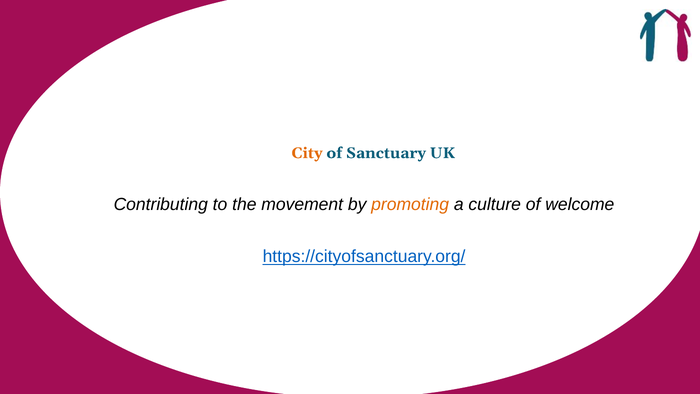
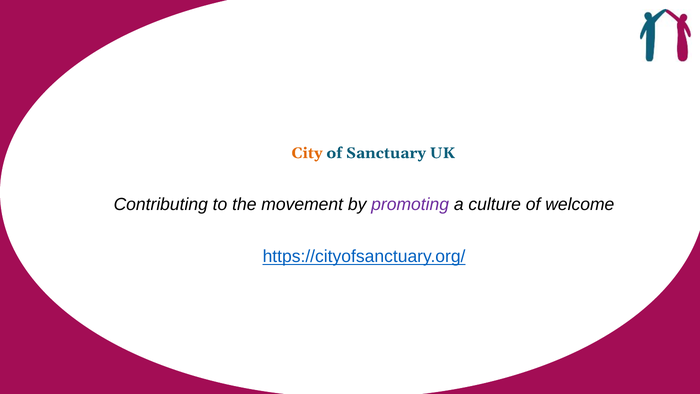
promoting colour: orange -> purple (410, 204)
